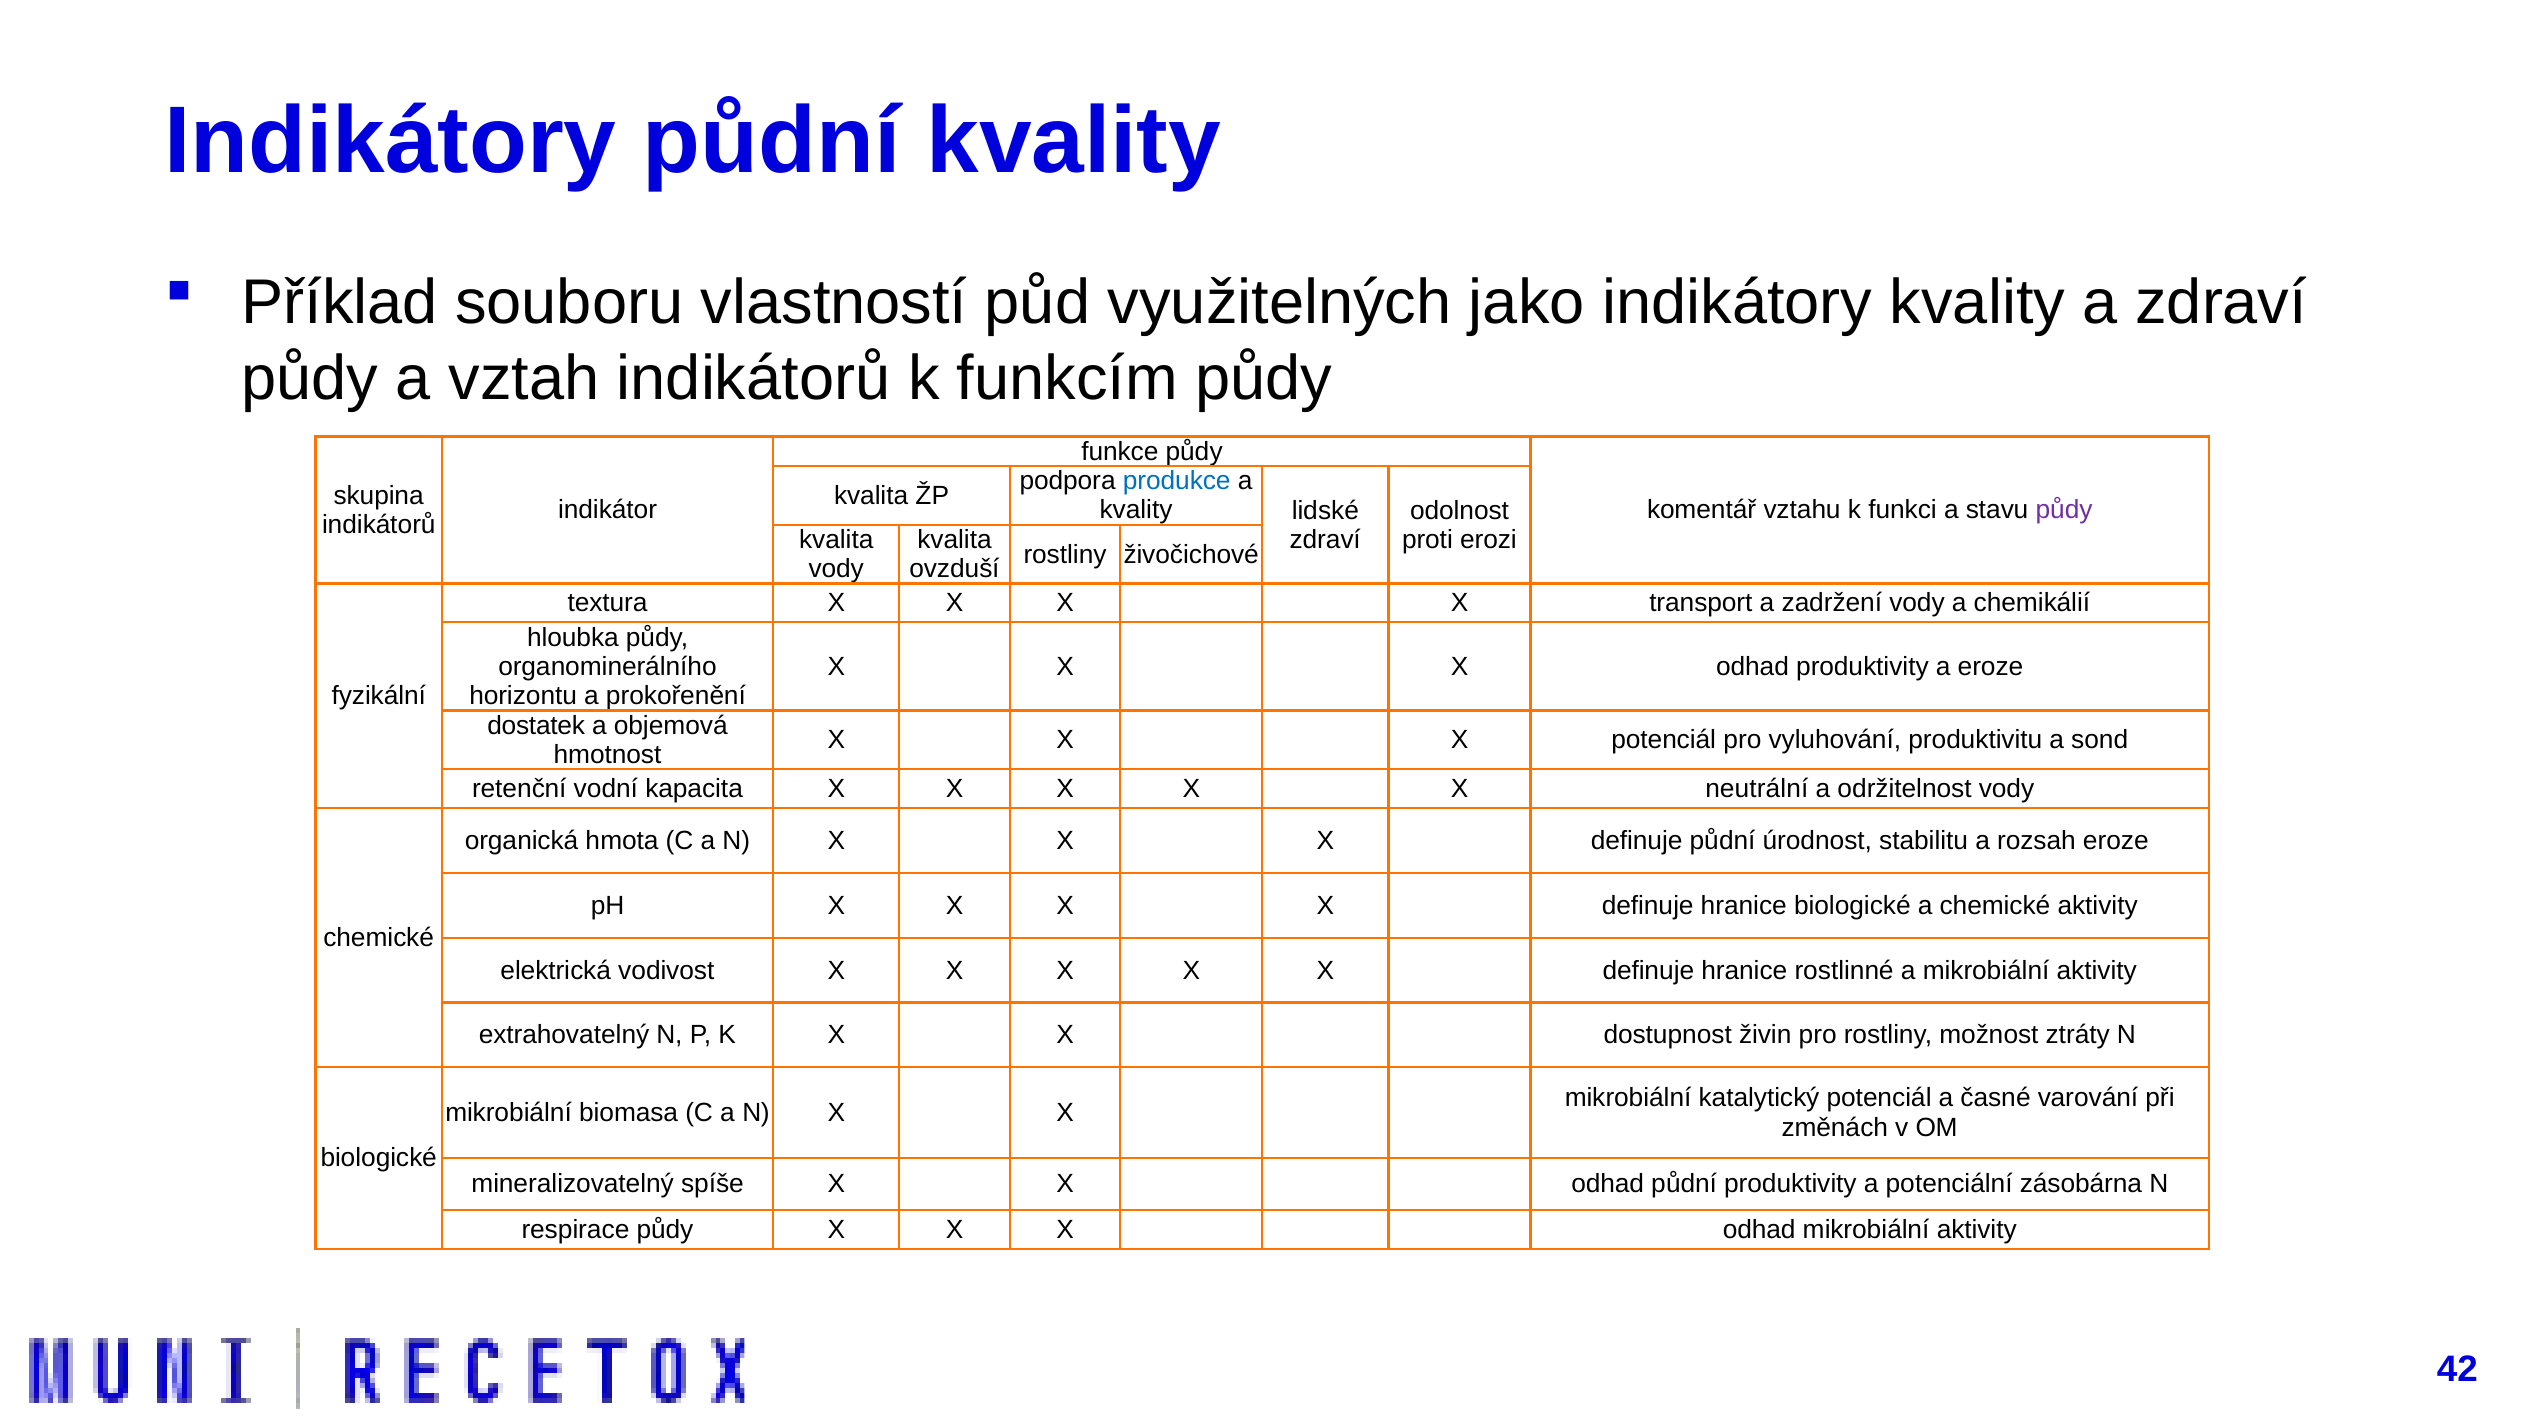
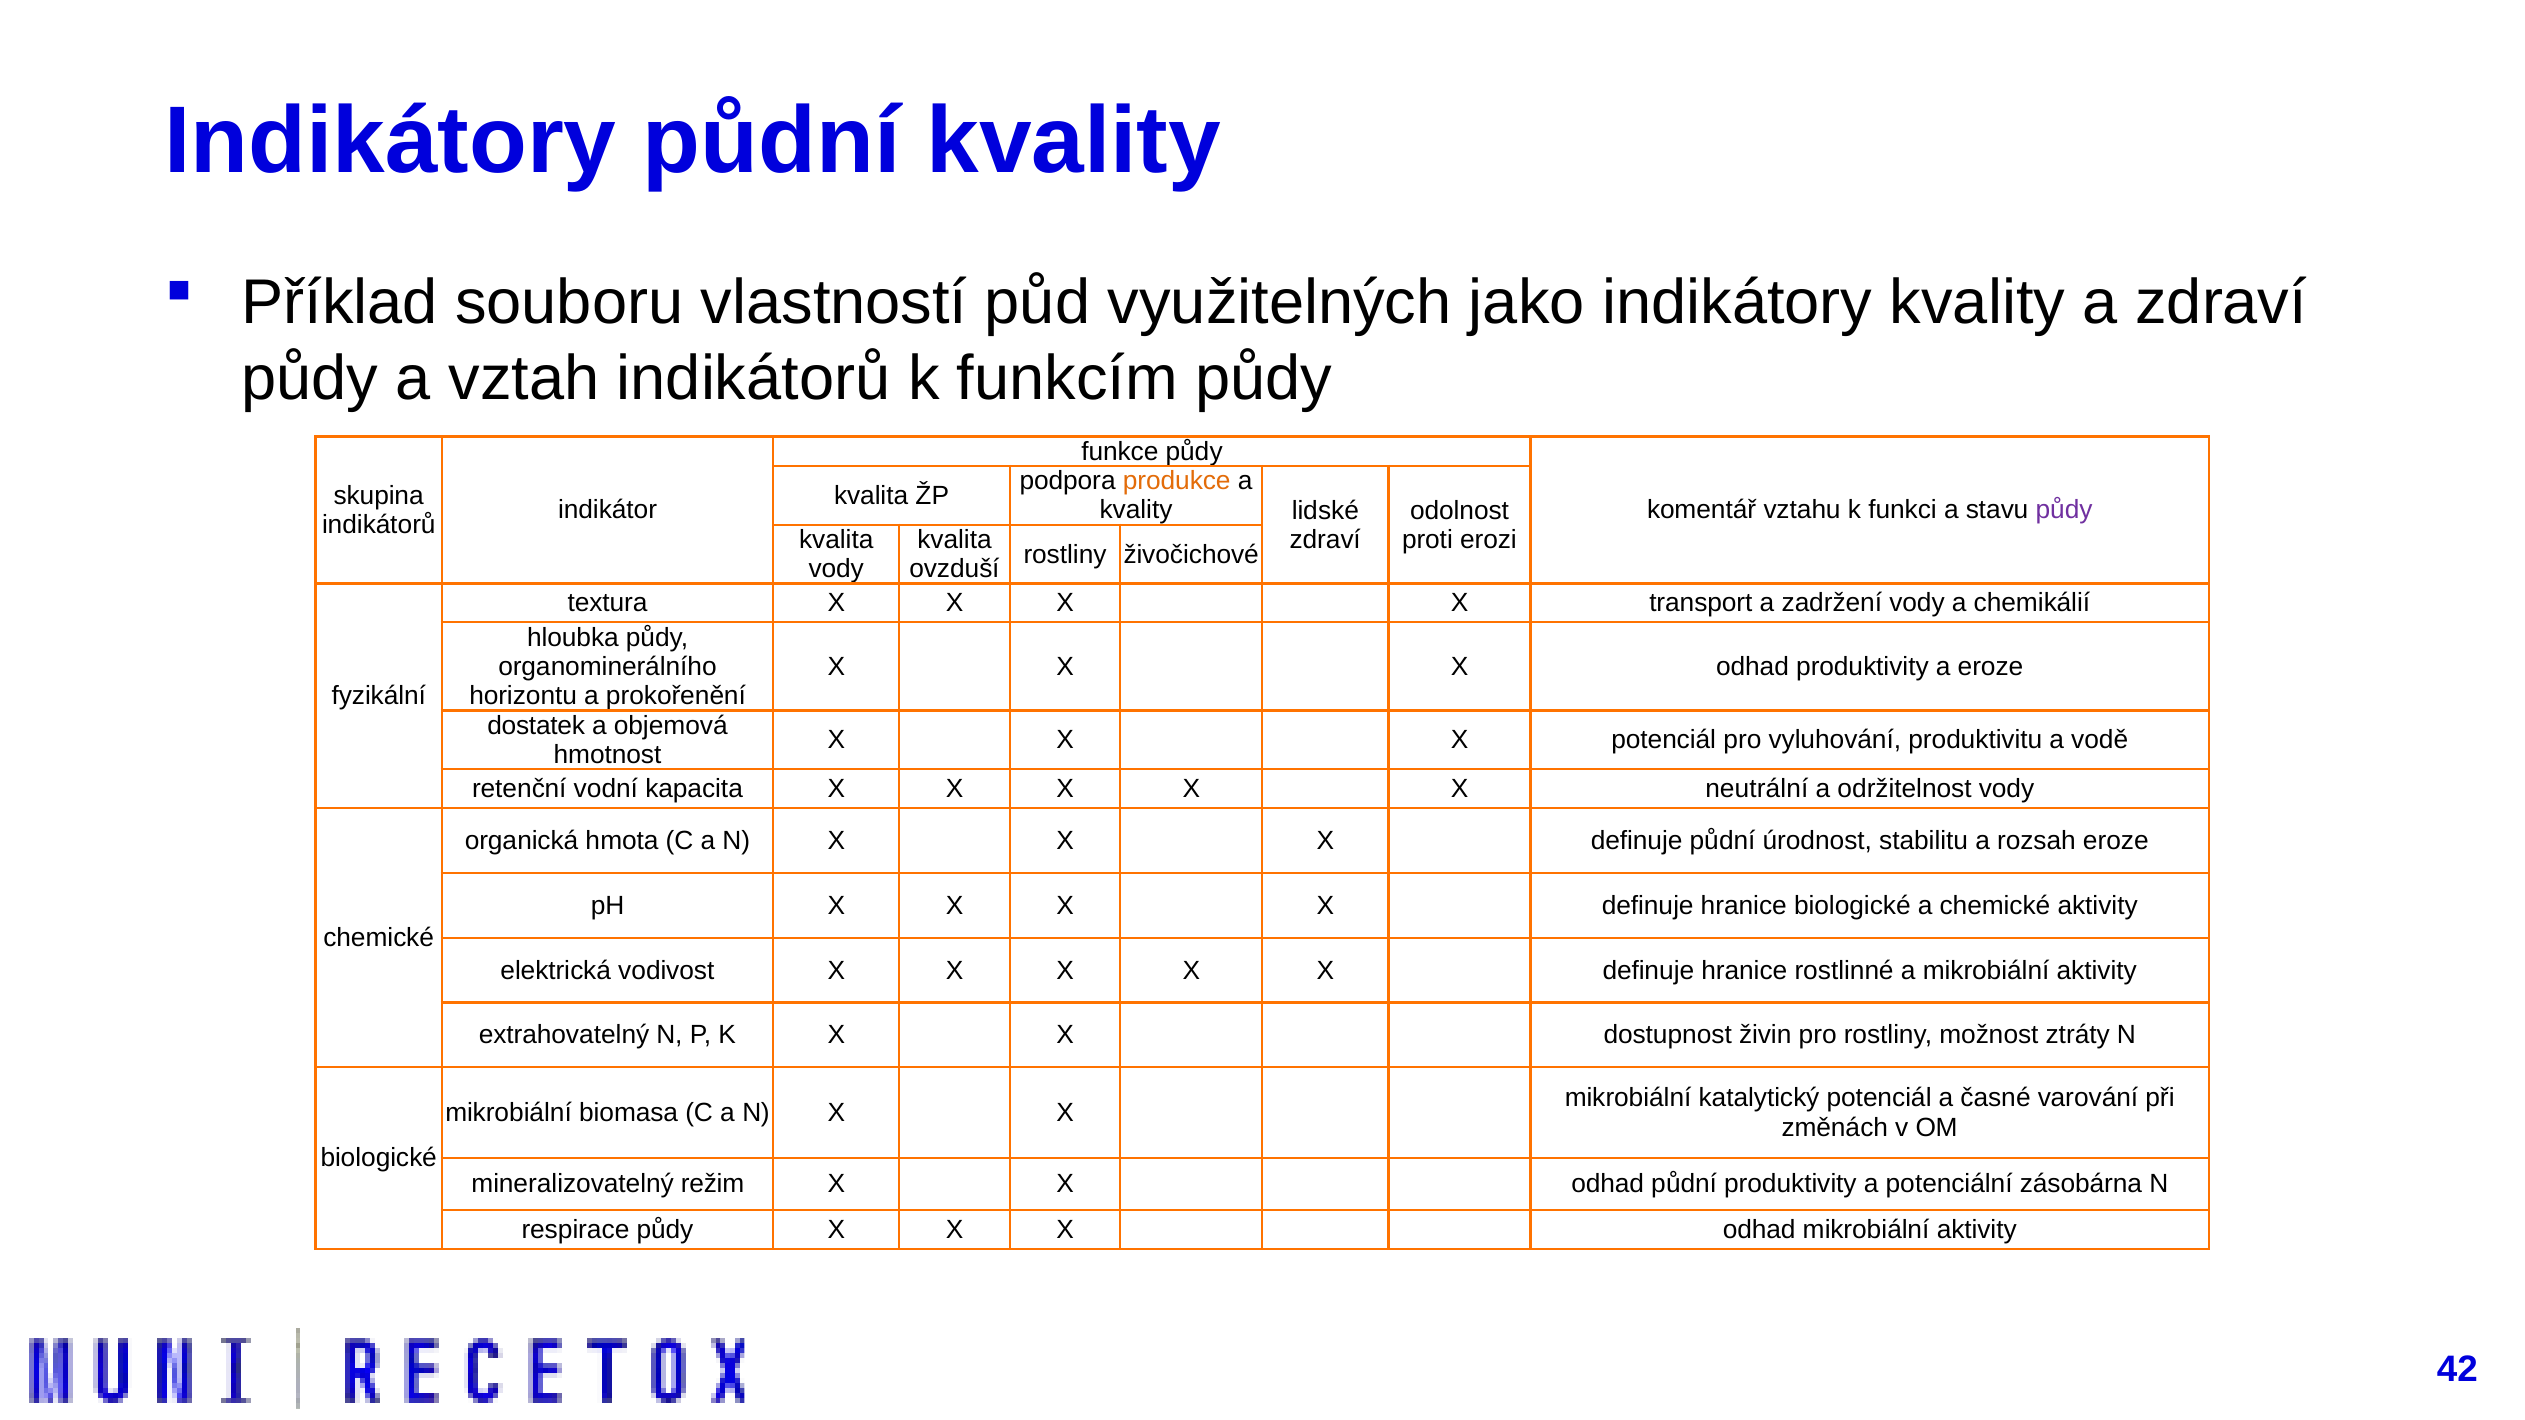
produkce colour: blue -> orange (1177, 481)
sond: sond -> vodě (2100, 740)
spíše: spíše -> režim (713, 1184)
